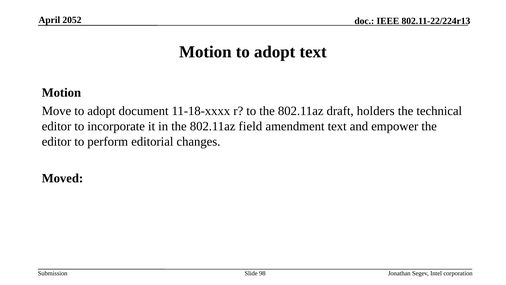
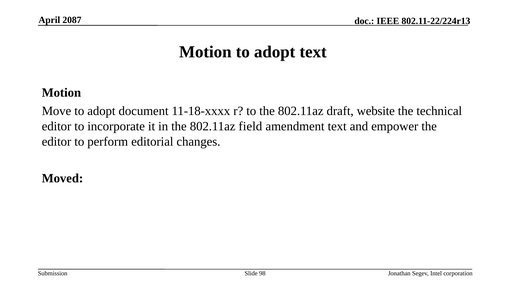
2052: 2052 -> 2087 (72, 20)
holders: holders -> website (376, 111)
